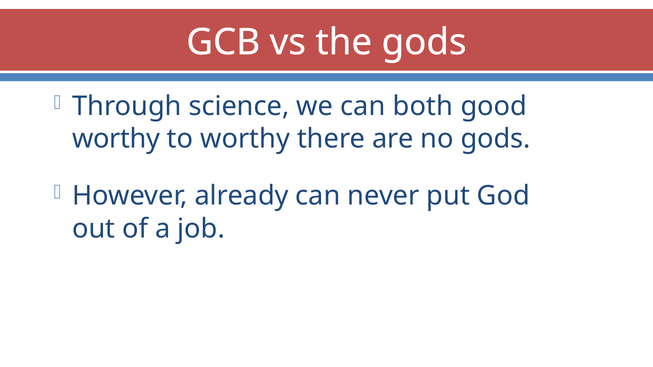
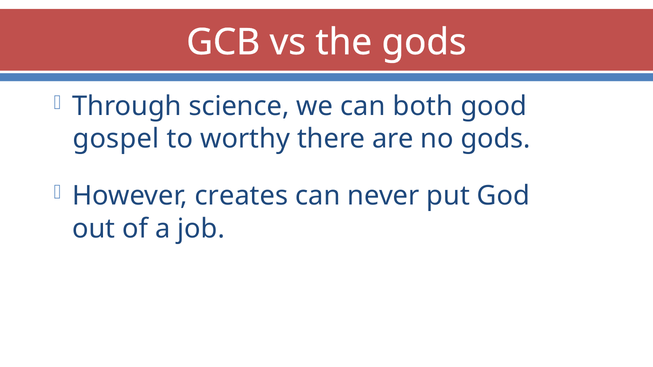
worthy: worthy -> gospel (116, 139)
already: already -> creates (241, 196)
